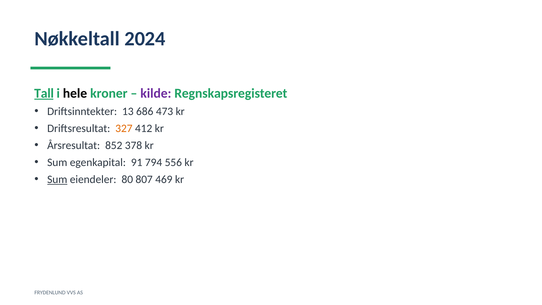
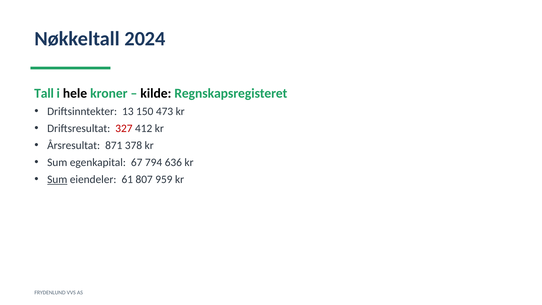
Tall underline: present -> none (44, 93)
kilde colour: purple -> black (156, 93)
686: 686 -> 150 (145, 111)
327 colour: orange -> red (124, 128)
852: 852 -> 871 (114, 145)
91: 91 -> 67 (137, 162)
556: 556 -> 636 (173, 162)
80: 80 -> 61 (127, 179)
469: 469 -> 959 (164, 179)
